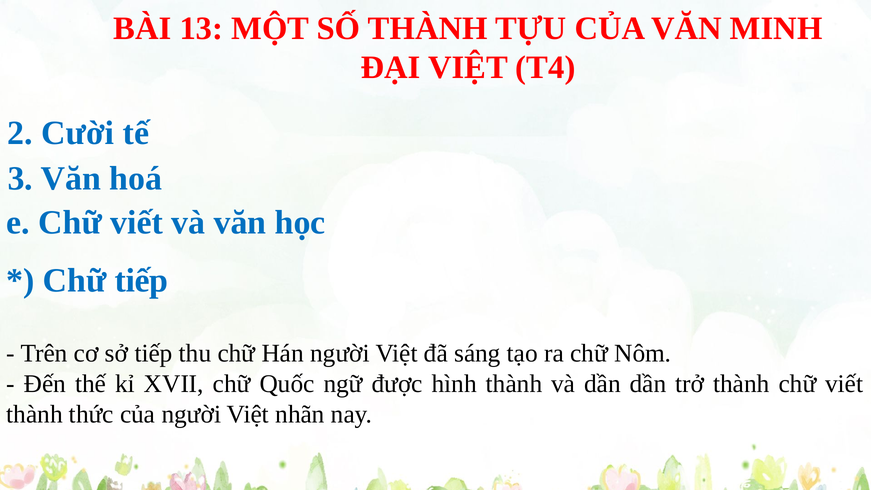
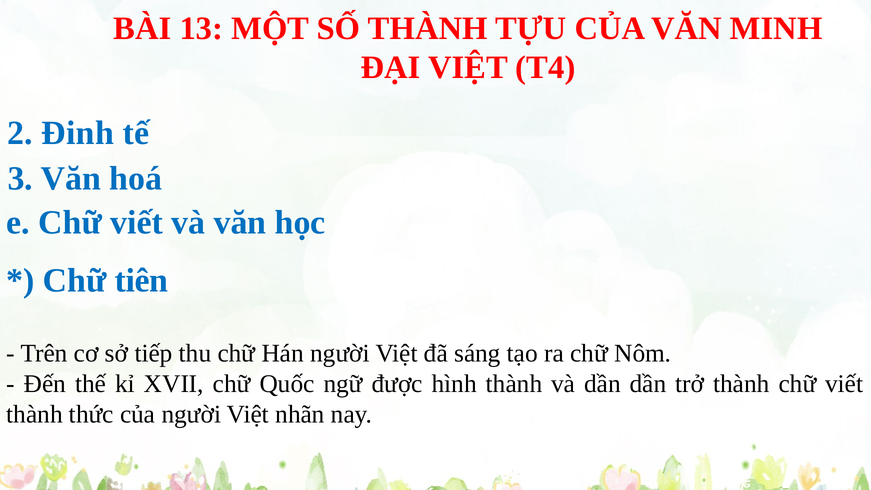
Cười: Cười -> Đinh (78, 133)
Chữ tiếp: tiếp -> tiên (142, 280)
